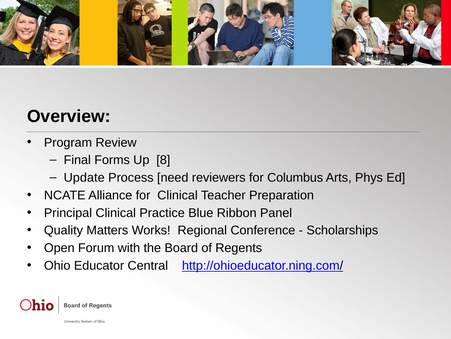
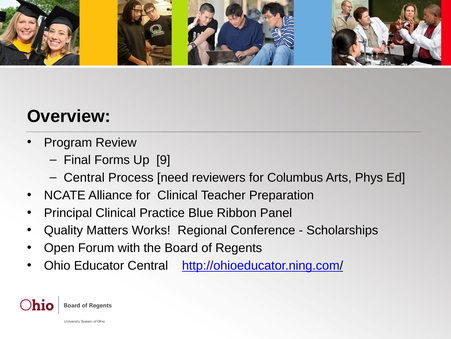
8: 8 -> 9 (163, 160)
Update: Update -> Central (84, 177)
